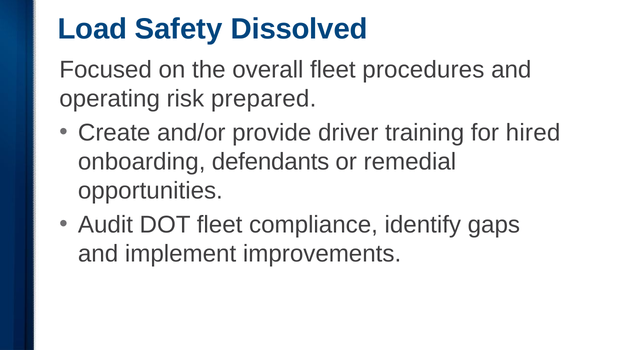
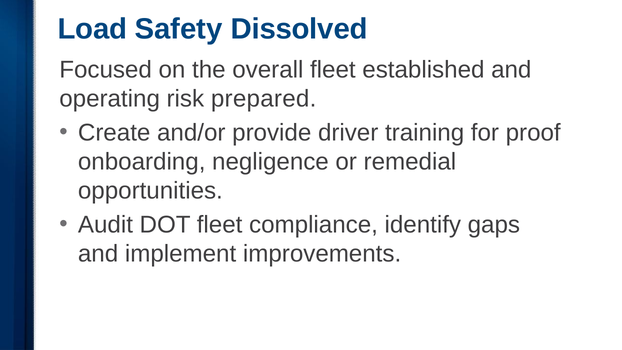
procedures: procedures -> established (423, 70)
hired: hired -> proof (533, 133)
defendants: defendants -> negligence (270, 162)
